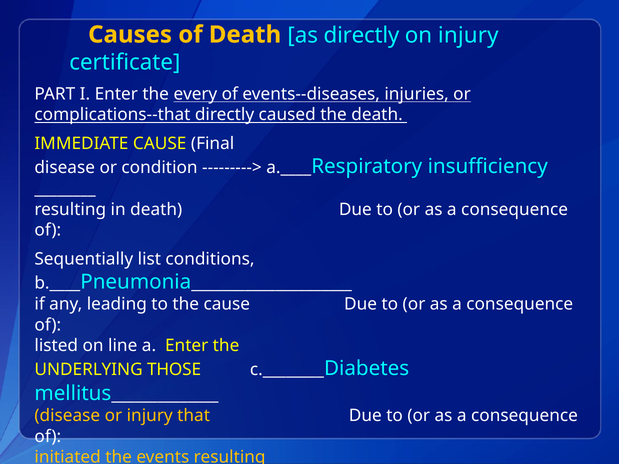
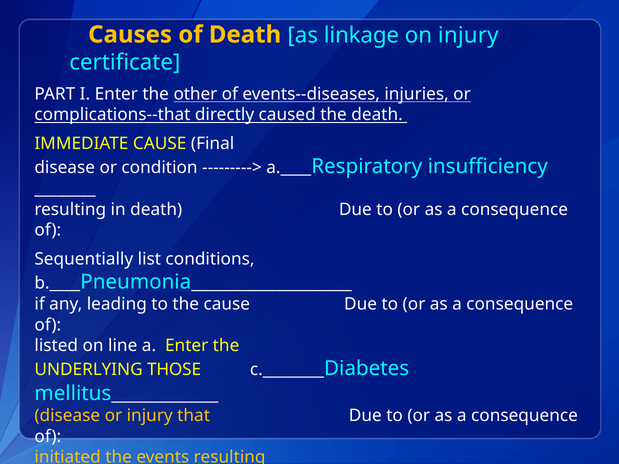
as directly: directly -> linkage (361, 35)
the every: every -> other (195, 94)
